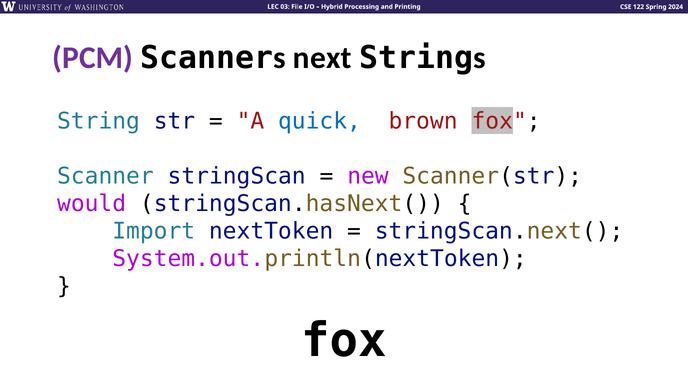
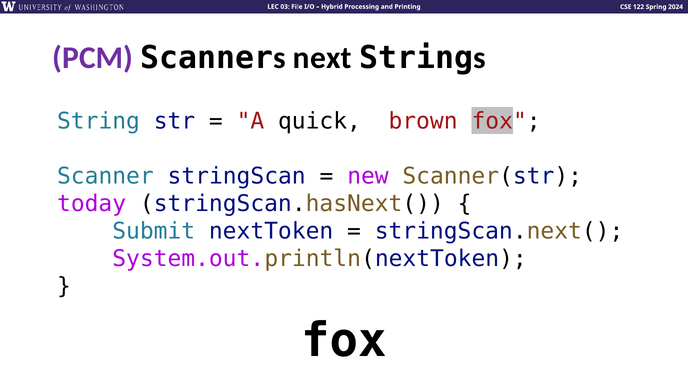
quick colour: blue -> black (319, 121)
would: would -> today (92, 204)
Import: Import -> Submit (154, 231)
